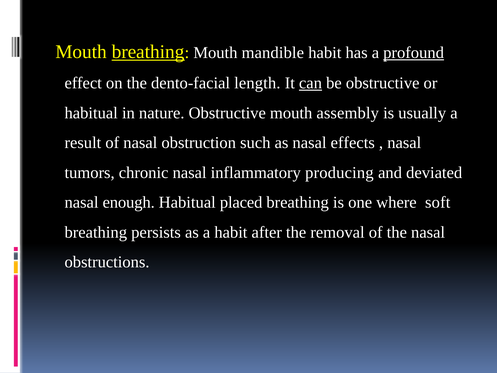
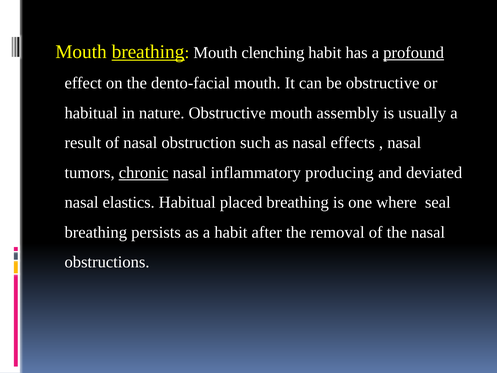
mandible: mandible -> clenching (273, 53)
dento-facial length: length -> mouth (257, 83)
can underline: present -> none (310, 83)
chronic underline: none -> present (144, 173)
enough: enough -> elastics (129, 202)
soft: soft -> seal (438, 202)
